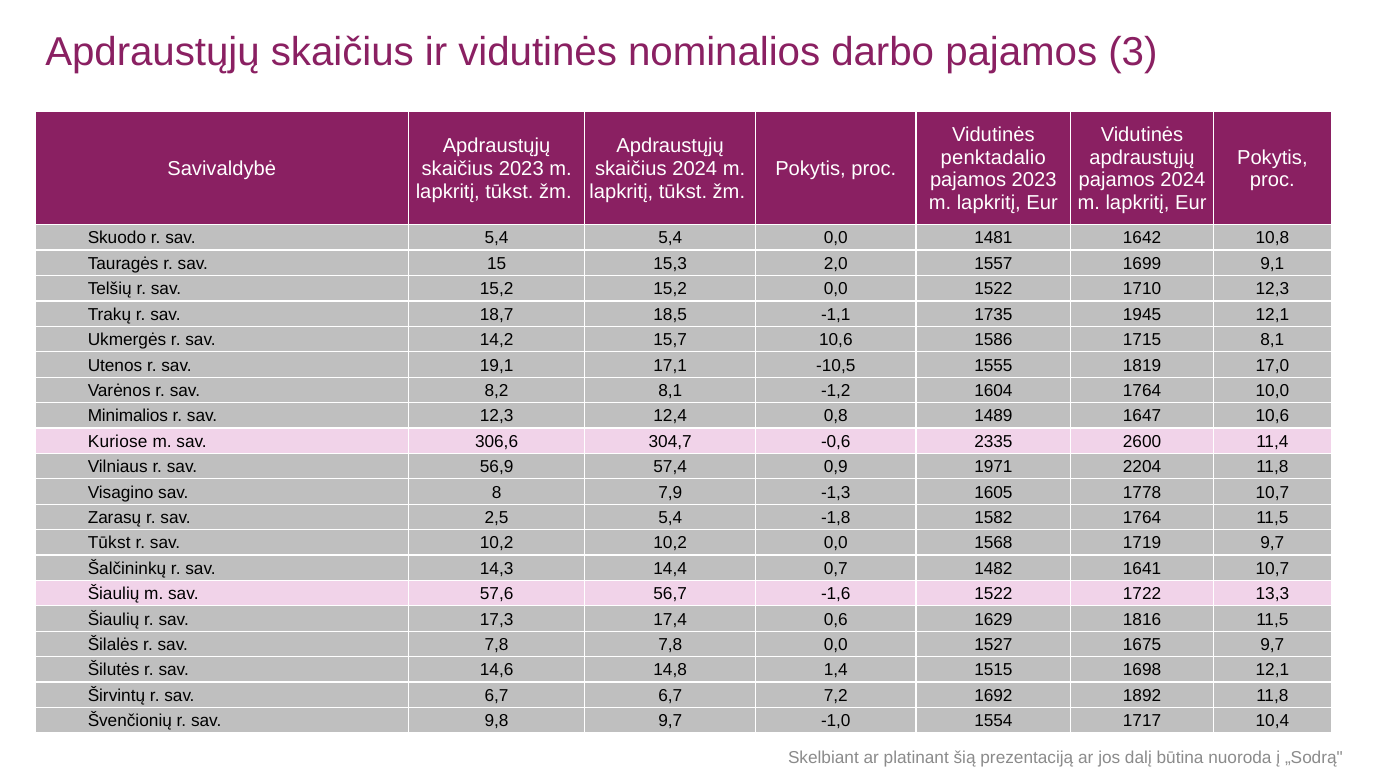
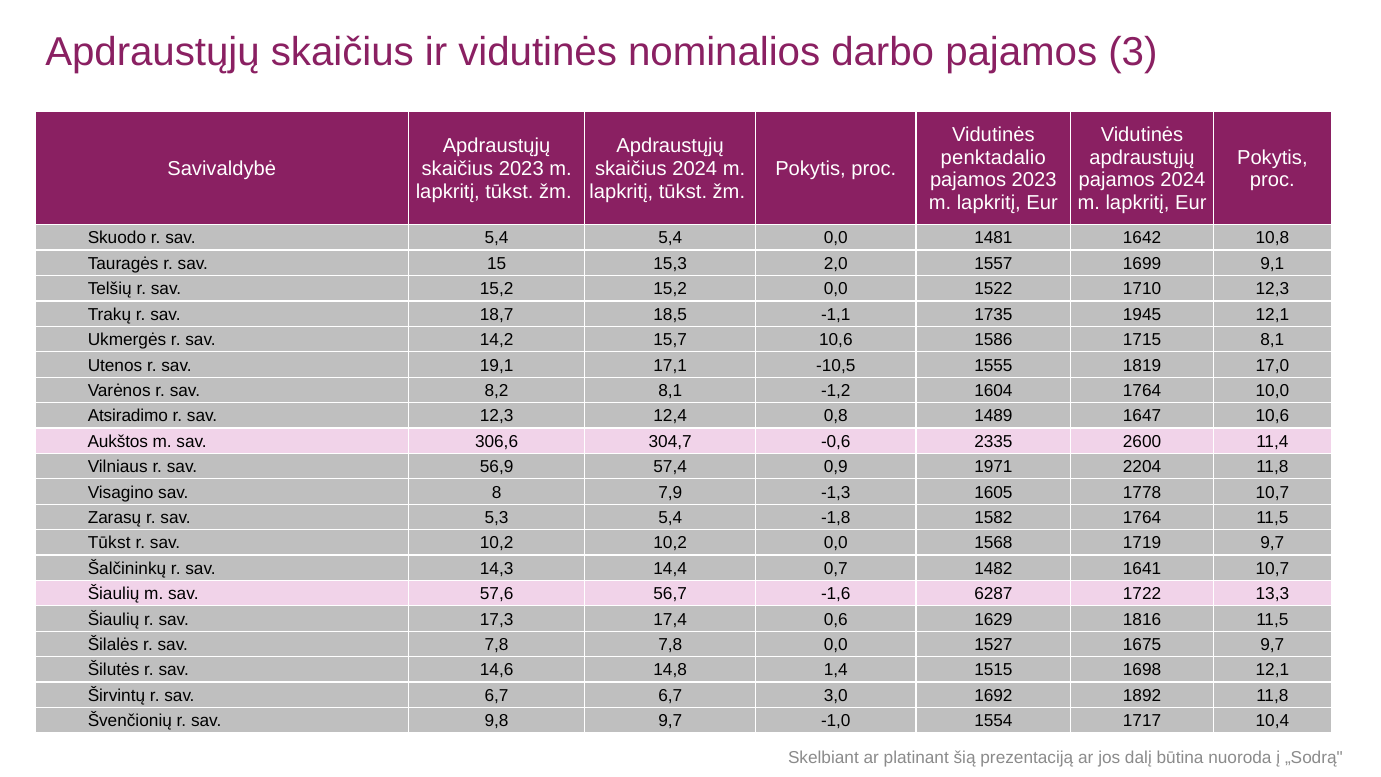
Minimalios: Minimalios -> Atsiradimo (128, 416)
Kuriose: Kuriose -> Aukštos (118, 441)
2,5: 2,5 -> 5,3 (497, 518)
-1,6 1522: 1522 -> 6287 (993, 594)
7,2: 7,2 -> 3,0 (836, 695)
